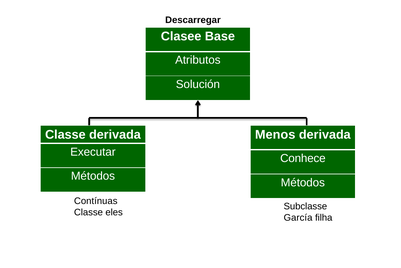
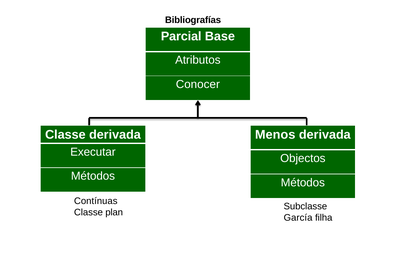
Descarregar: Descarregar -> Bibliografías (193, 20)
Clasee: Clasee -> Parcial (181, 36)
Solución: Solución -> Conocer (198, 84)
Conhece: Conhece -> Objectos (303, 158)
eles: eles -> plan (114, 212)
